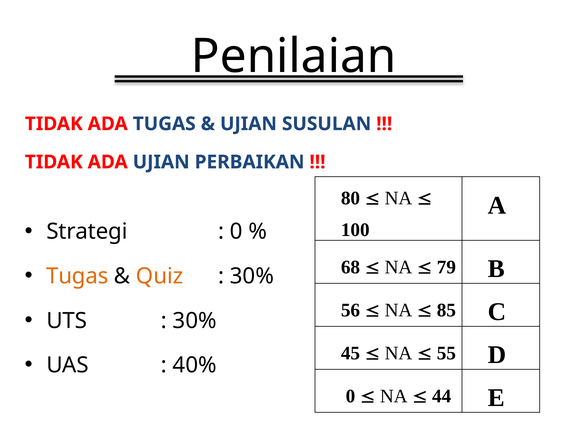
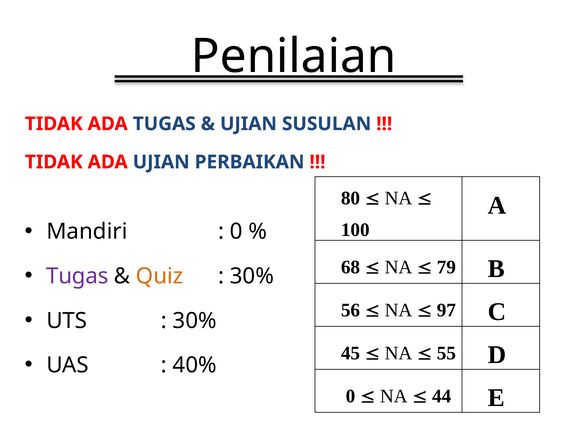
Strategi: Strategi -> Mandiri (87, 231)
Tugas colour: orange -> purple (77, 276)
85: 85 -> 97 (446, 310)
